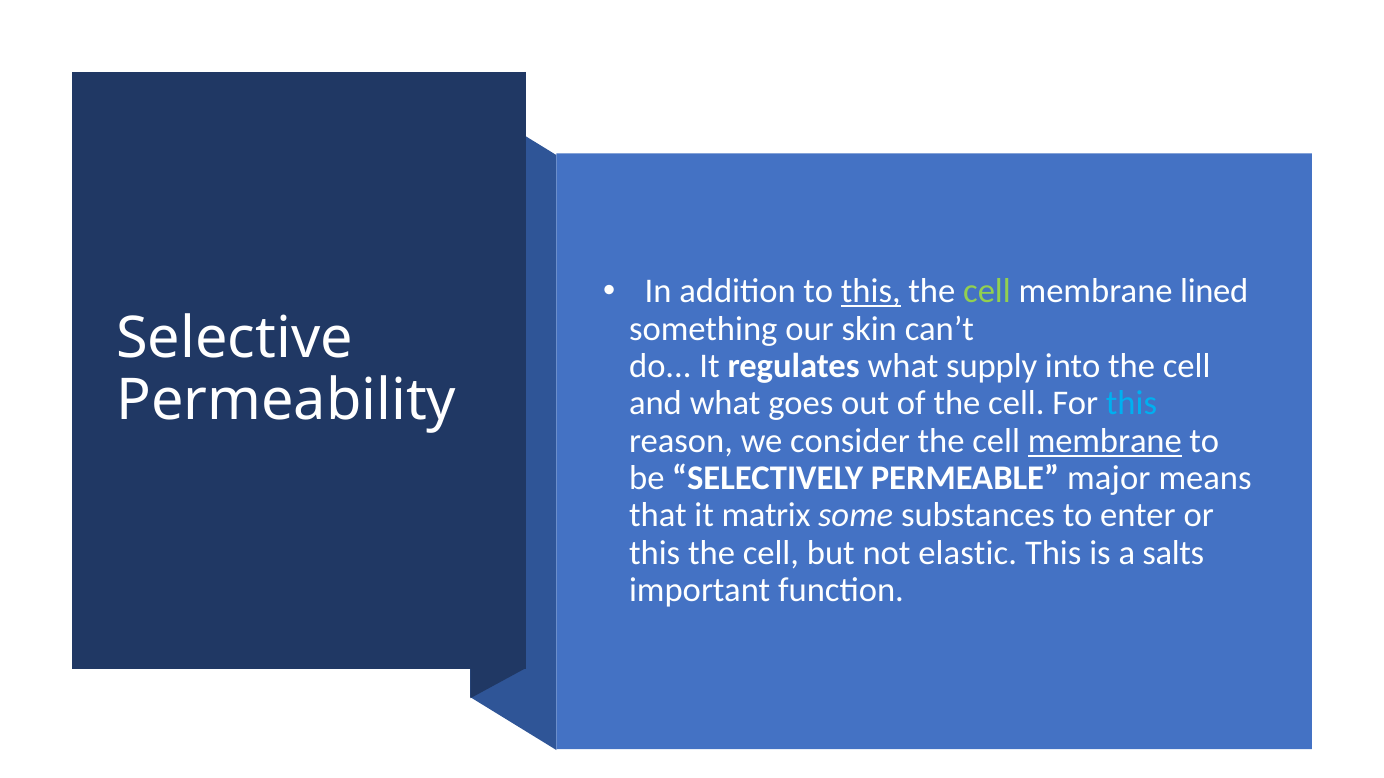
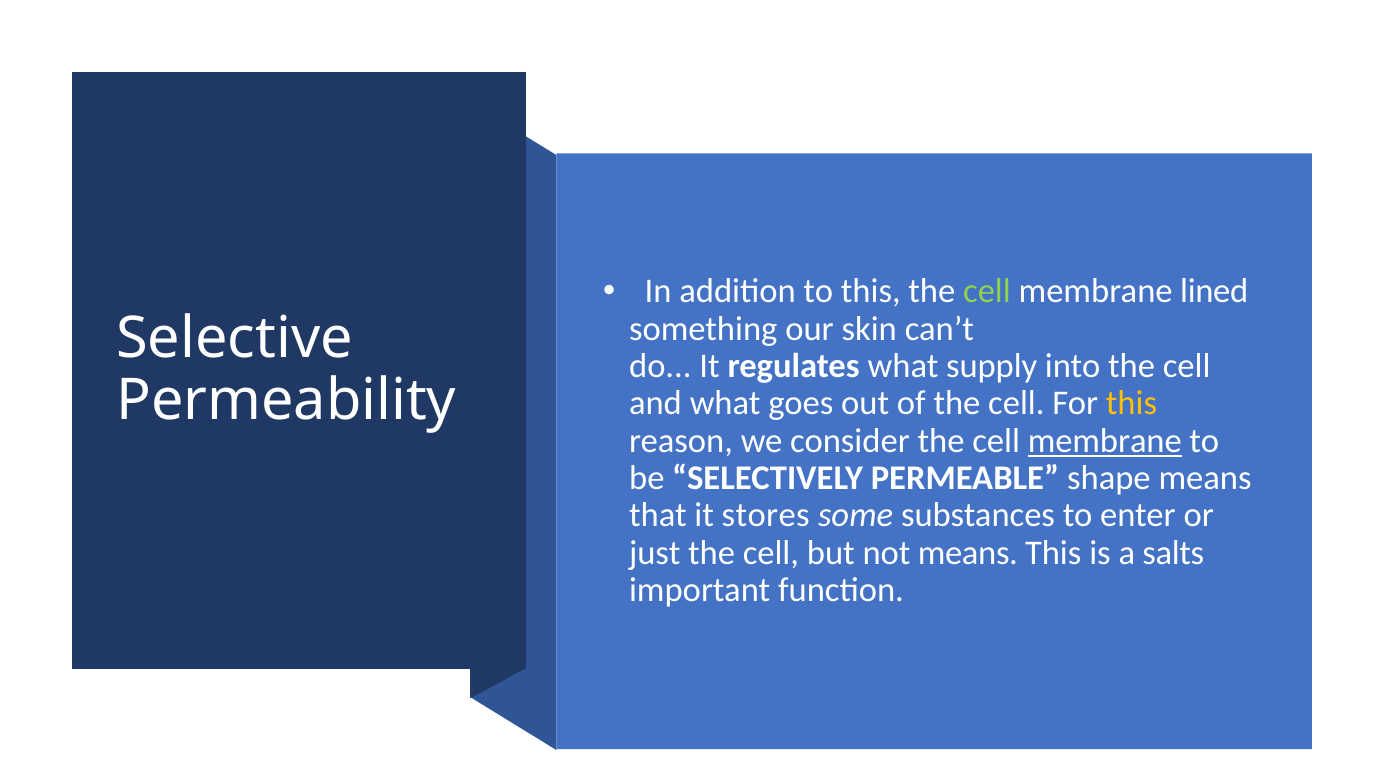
this underline: present -> none (871, 292)
this colour: light blue -> yellow (1131, 404)
major: major -> shape (1109, 478)
matrix: matrix -> stores (766, 516)
this: this -> just (655, 553)
not elastic: elastic -> means (968, 553)
